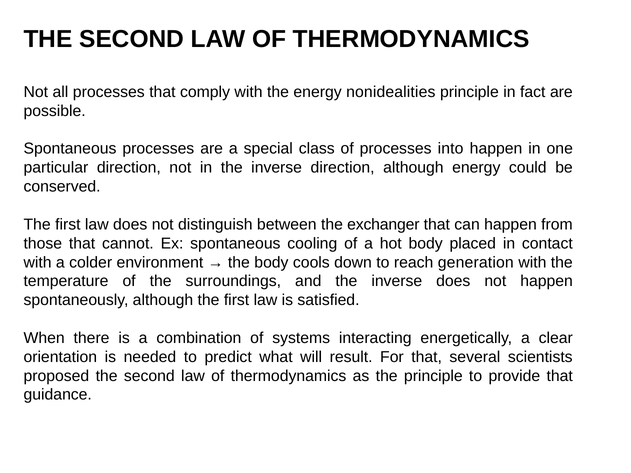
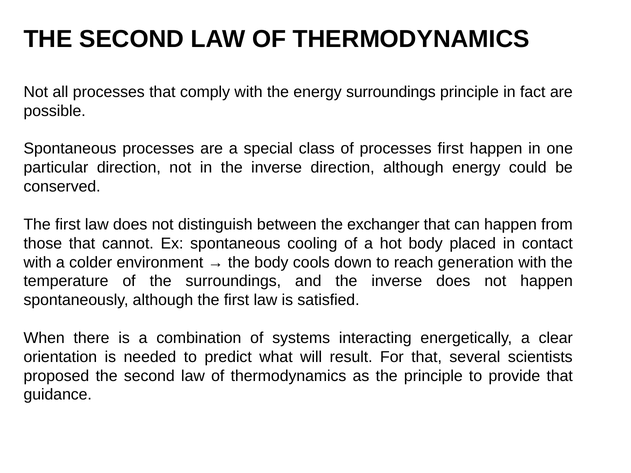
energy nonidealities: nonidealities -> surroundings (391, 92)
processes into: into -> first (451, 149)
